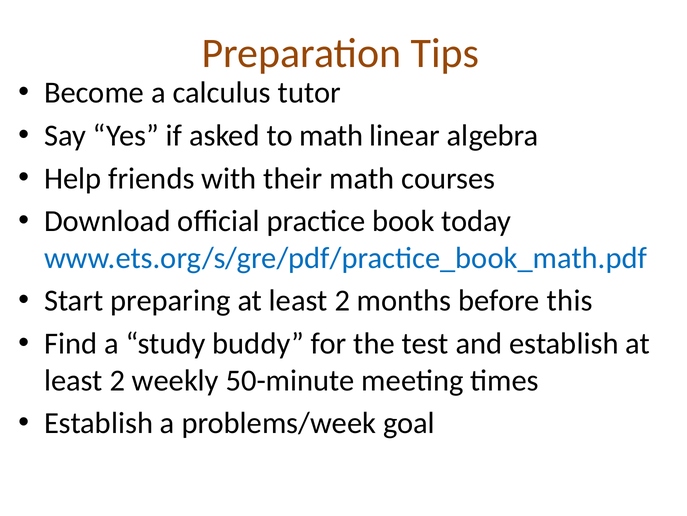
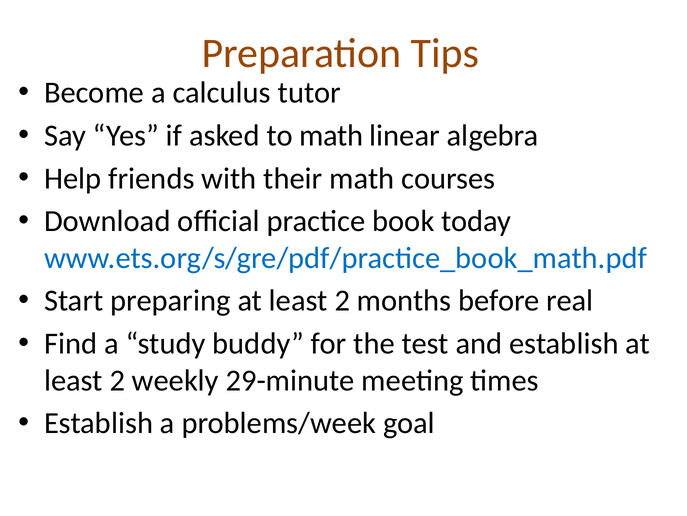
this: this -> real (570, 300)
50-minute: 50-minute -> 29-minute (290, 380)
